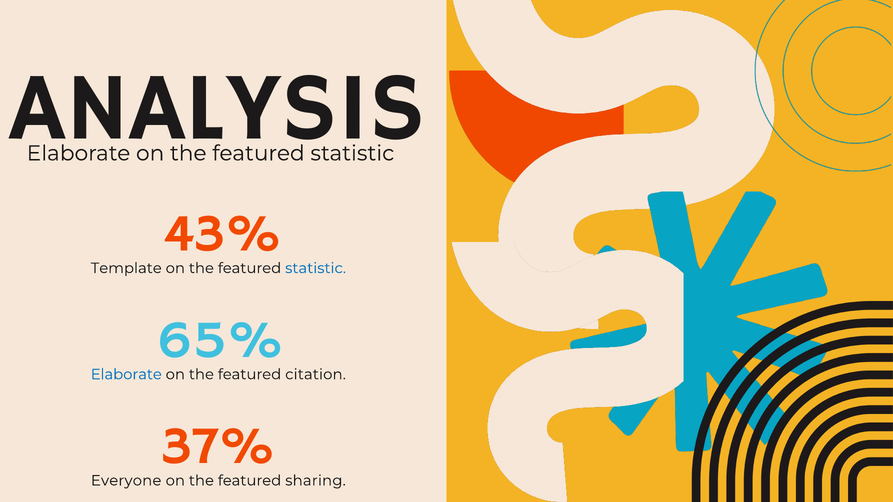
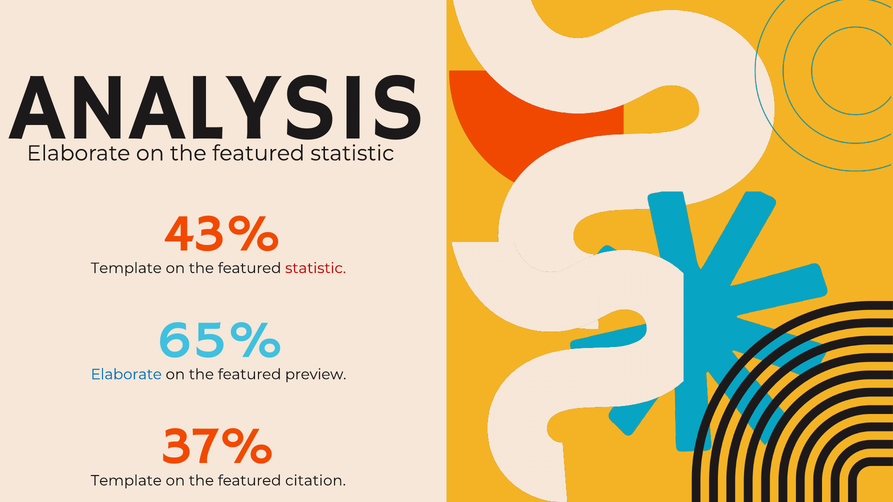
statistic colour: blue -> red (316, 268)
citation: citation -> preview (316, 375)
Everyone: Everyone -> Template (126, 481)
sharing: sharing -> citation (316, 481)
